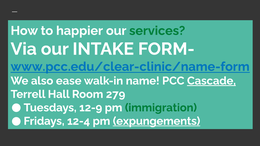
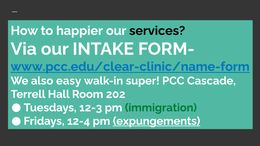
services colour: green -> black (157, 31)
ease: ease -> easy (69, 81)
name: name -> super (143, 81)
Cascade underline: present -> none (211, 81)
279: 279 -> 202 (116, 94)
12-9: 12-9 -> 12-3 (91, 108)
